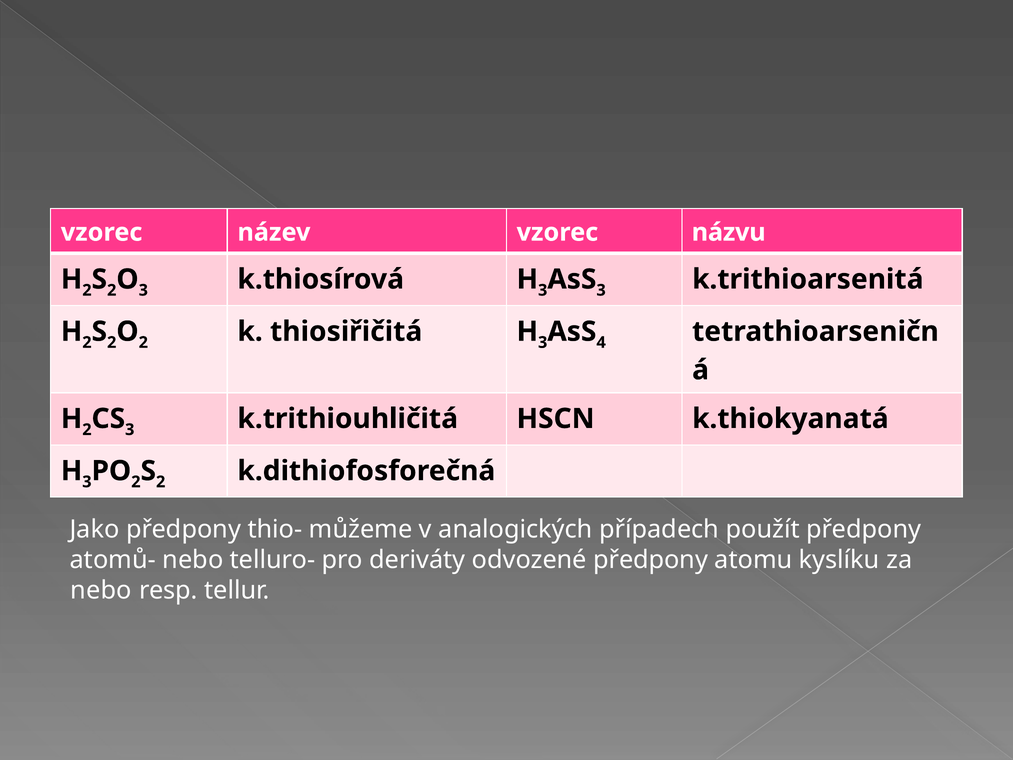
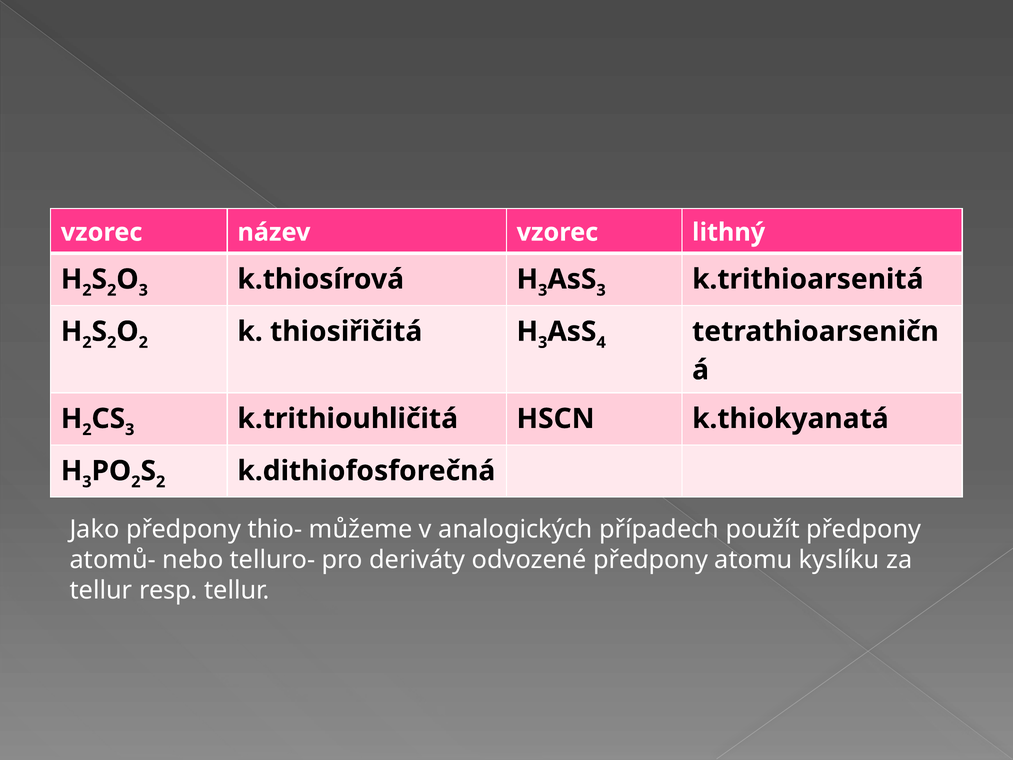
názvu: názvu -> lithný (729, 232)
nebo: nebo -> tellur (101, 590)
